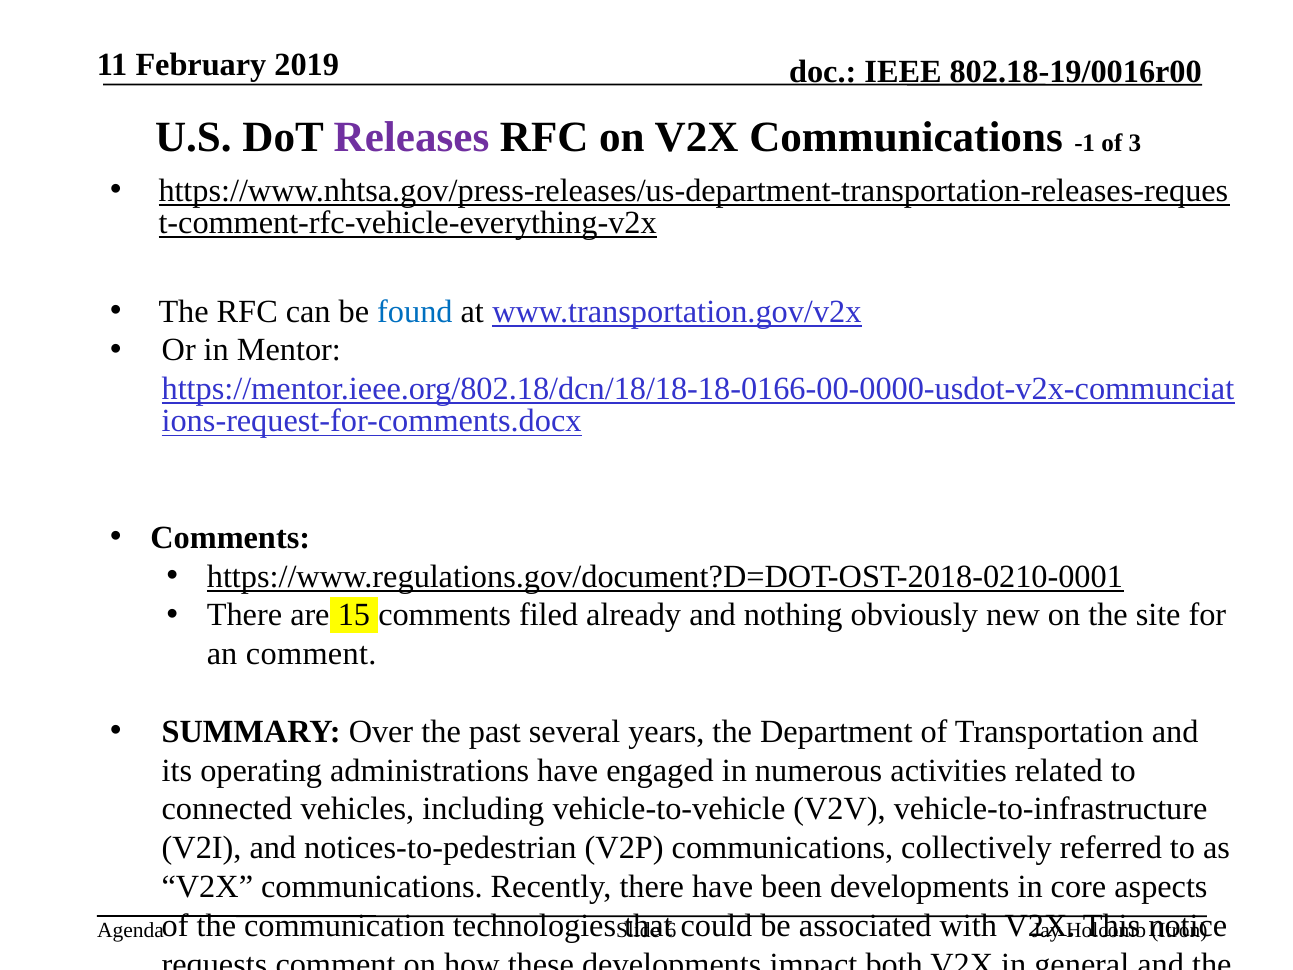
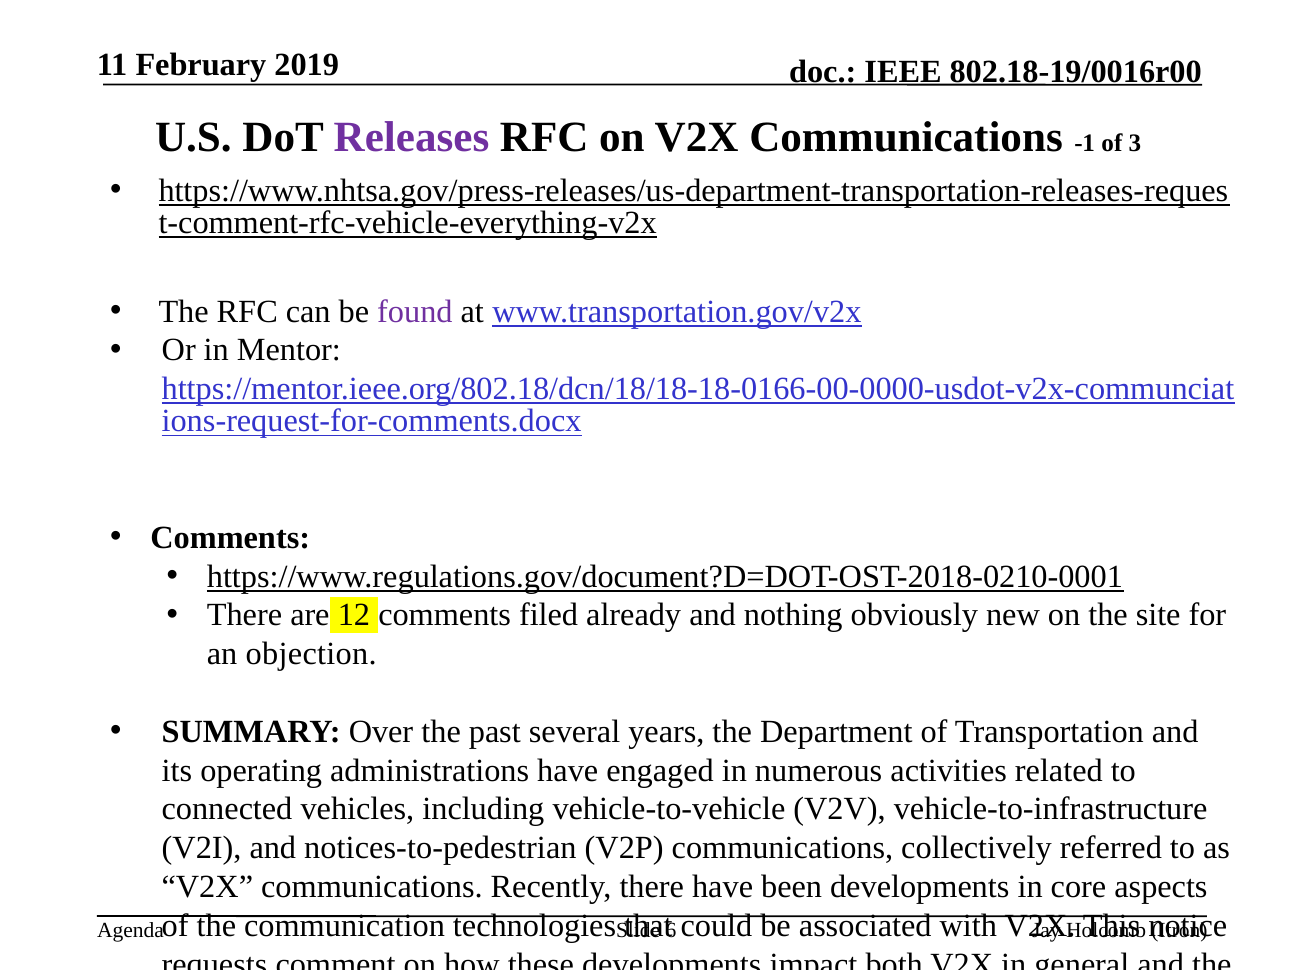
found colour: blue -> purple (415, 311)
15: 15 -> 12 (354, 615)
an comment: comment -> objection (311, 654)
